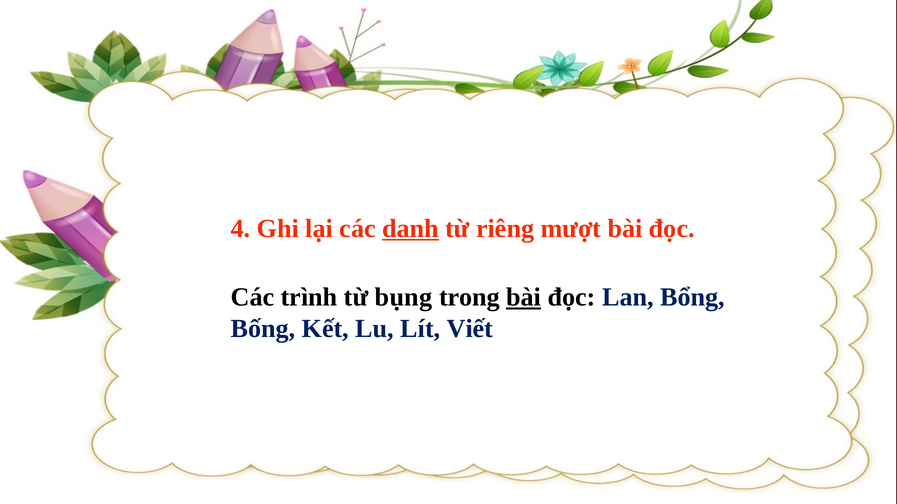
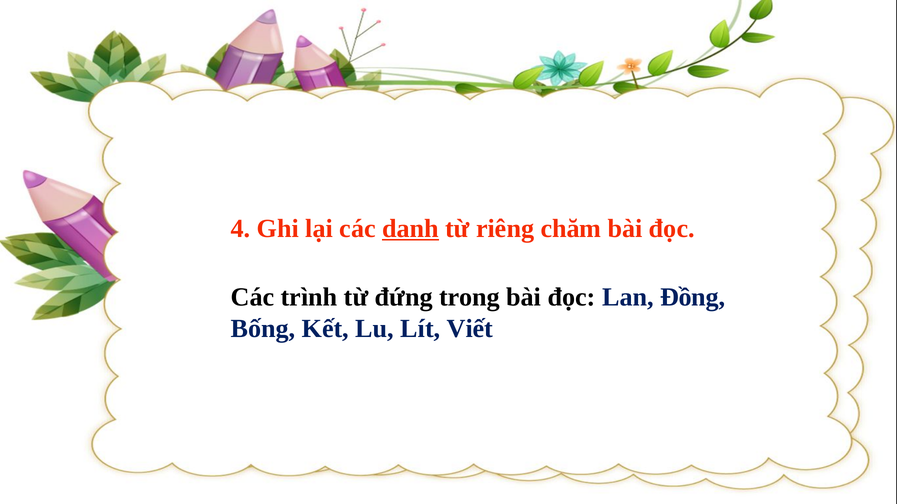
mượt: mượt -> chăm (571, 229)
bụng: bụng -> đứng (404, 298)
bài underline: present -> none (524, 298)
Bổng: Bổng -> Đồng (693, 298)
